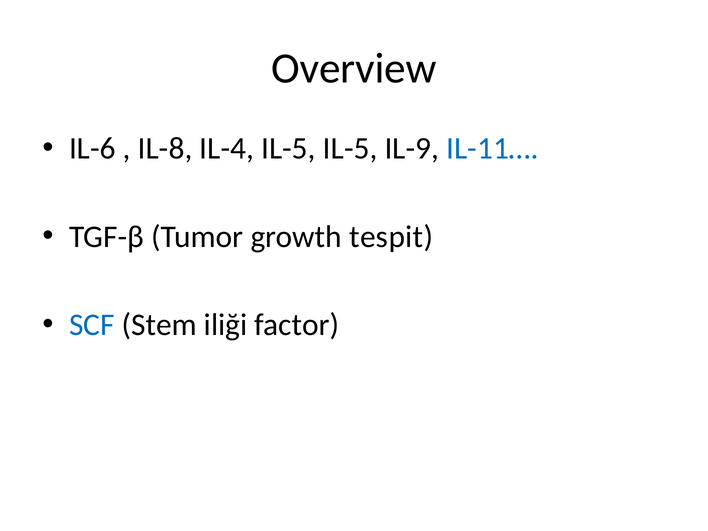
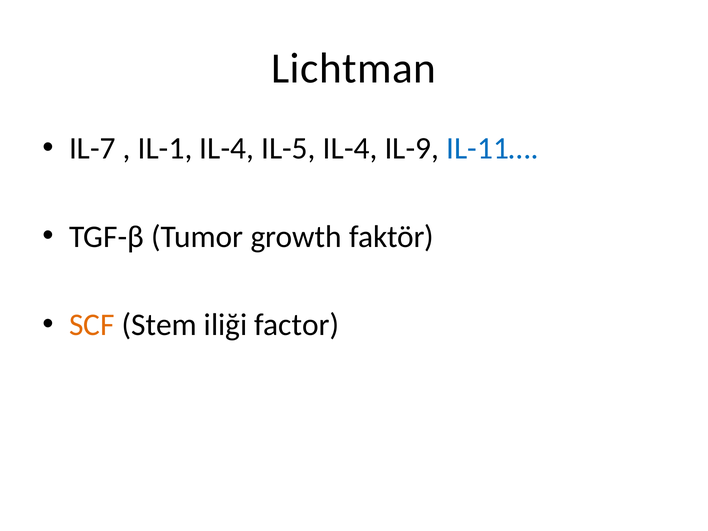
Overview: Overview -> Lichtman (354, 69)
IL-6: IL-6 -> IL-7 (92, 149)
IL-8: IL-8 -> IL-1 (165, 149)
IL-5 IL-5: IL-5 -> IL-4 (350, 149)
tespit: tespit -> faktör (392, 237)
SCF colour: blue -> orange (92, 325)
